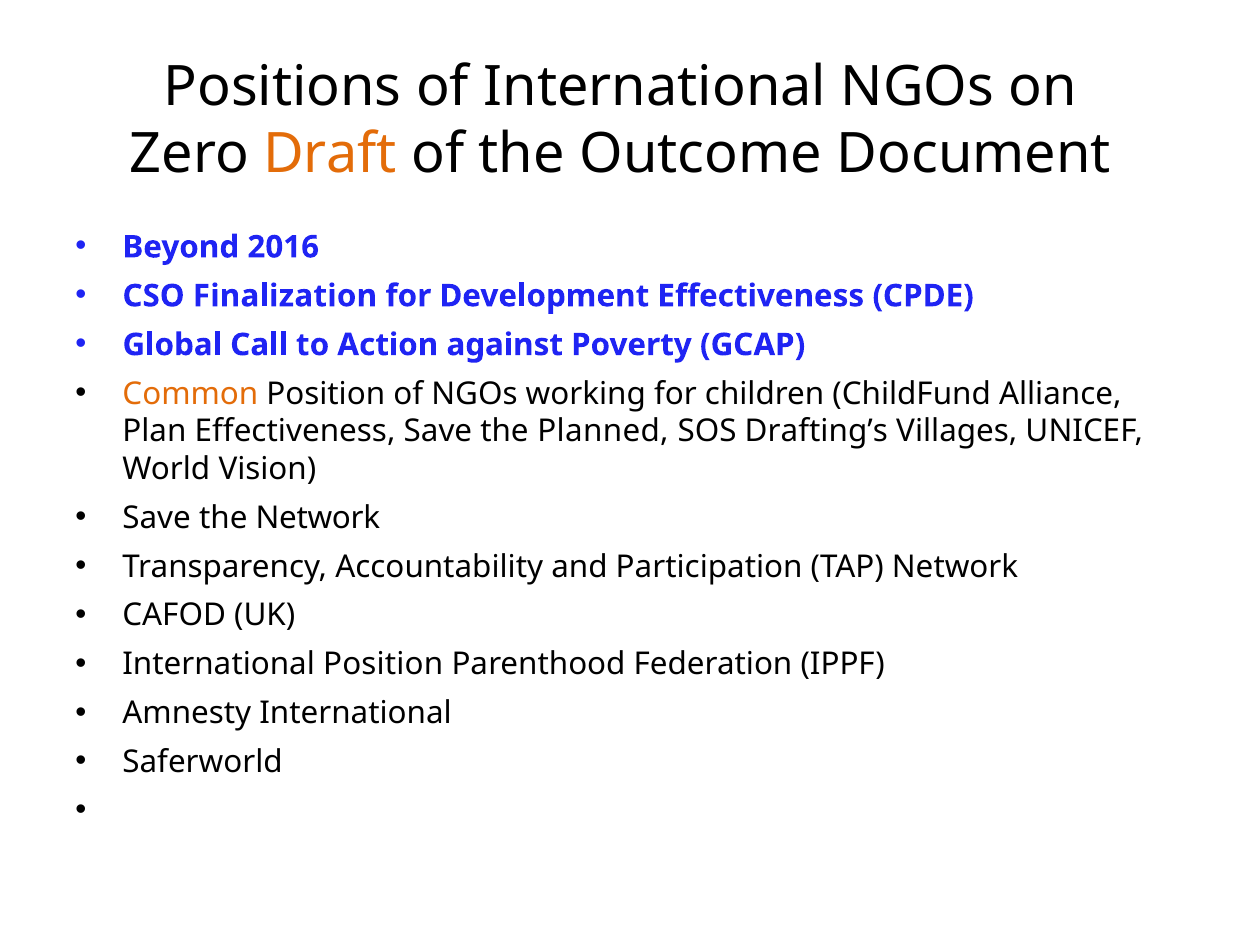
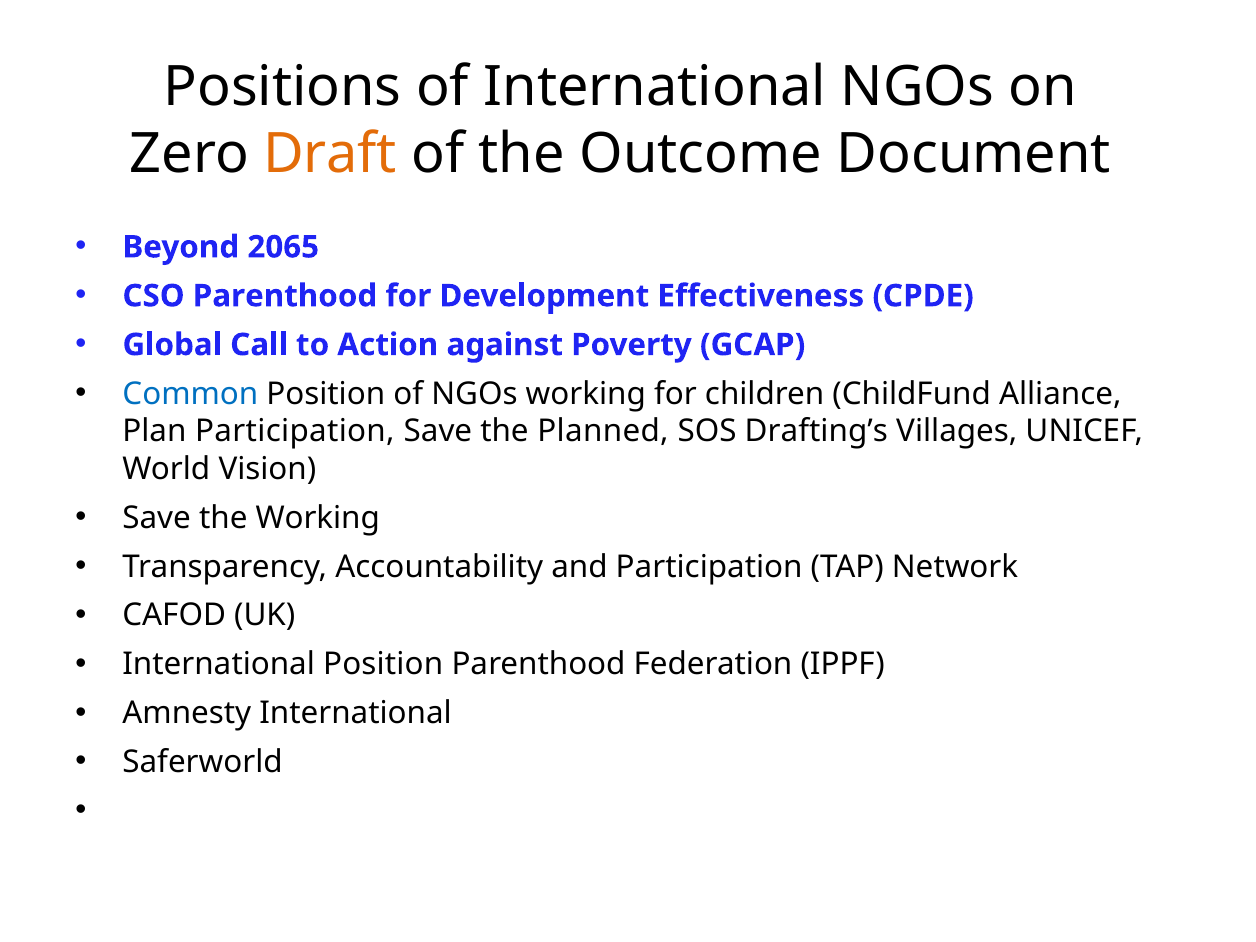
2016: 2016 -> 2065 (283, 247)
CSO Finalization: Finalization -> Parenthood (285, 296)
Common colour: orange -> blue (190, 394)
Plan Effectiveness: Effectiveness -> Participation (295, 431)
the Network: Network -> Working (318, 518)
